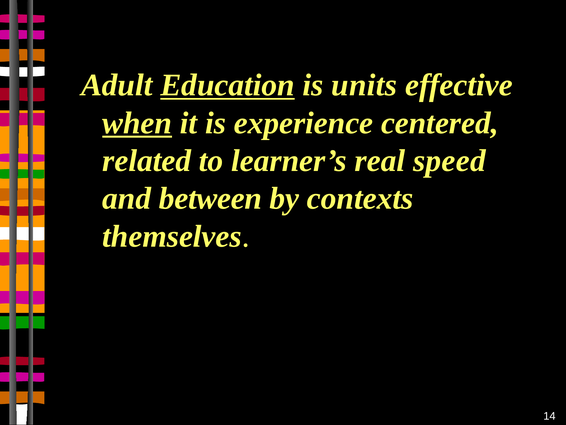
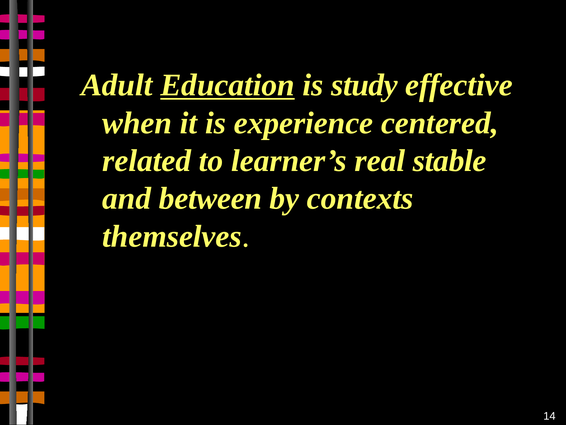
units: units -> study (365, 85)
when underline: present -> none (137, 123)
speed: speed -> stable (450, 161)
